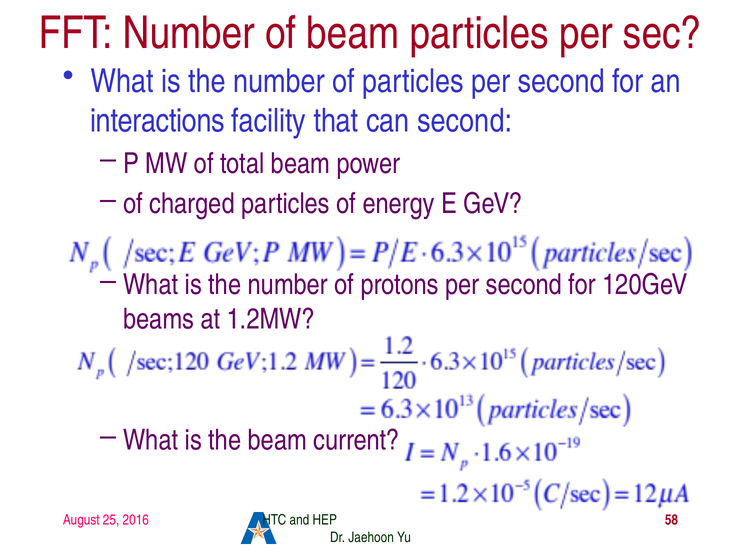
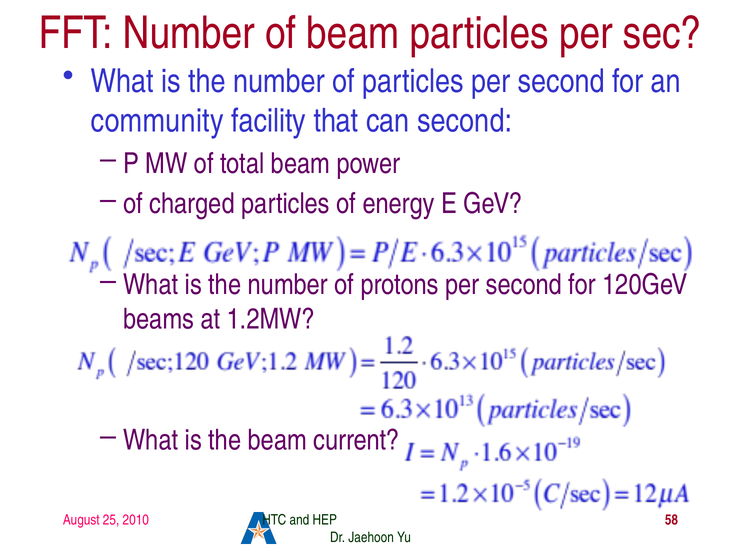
interactions: interactions -> community (157, 121)
2016: 2016 -> 2010 (136, 520)
